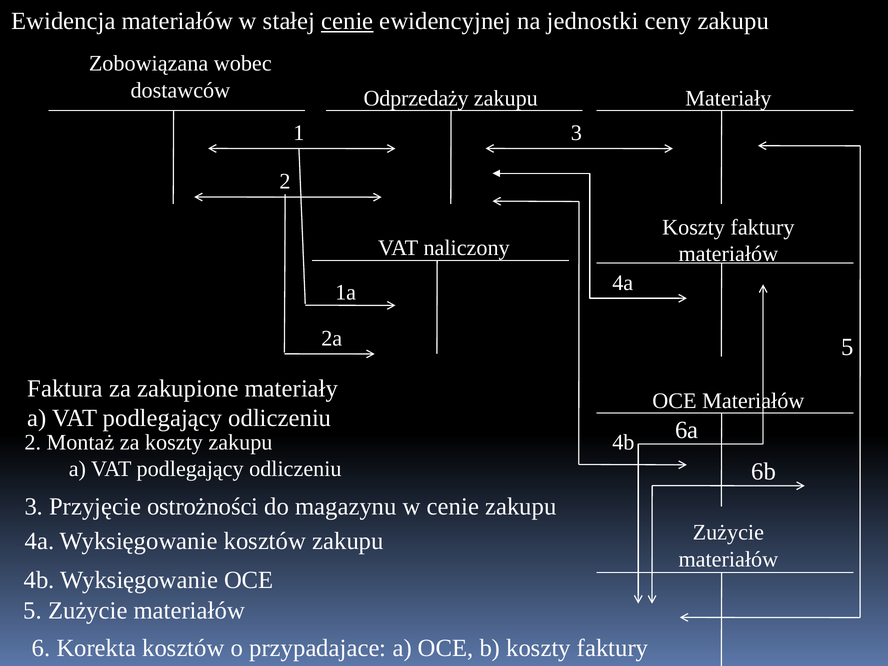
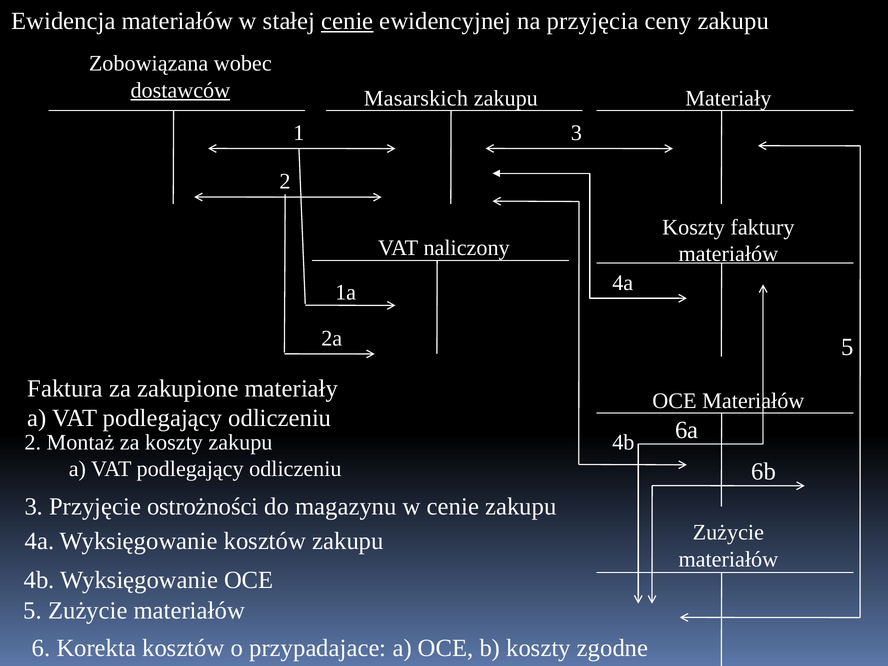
jednostki: jednostki -> przyjęcia (593, 21)
dostawców underline: none -> present (180, 90)
Odprzedaży: Odprzedaży -> Masarskich (416, 98)
b koszty faktury: faktury -> zgodne (613, 648)
